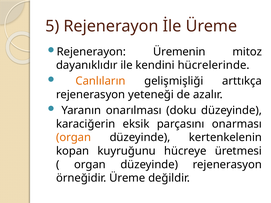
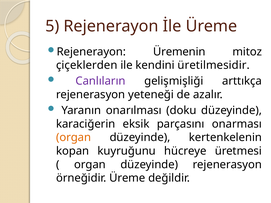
dayanıklıdır: dayanıklıdır -> çiçeklerden (87, 65)
hücrelerinde: hücrelerinde -> üretilmesidir (214, 65)
Canlıların colour: orange -> purple (101, 81)
